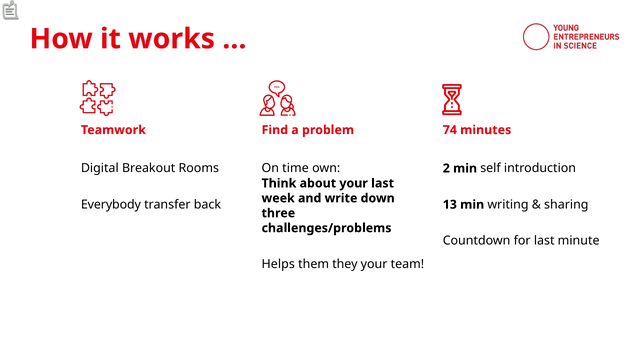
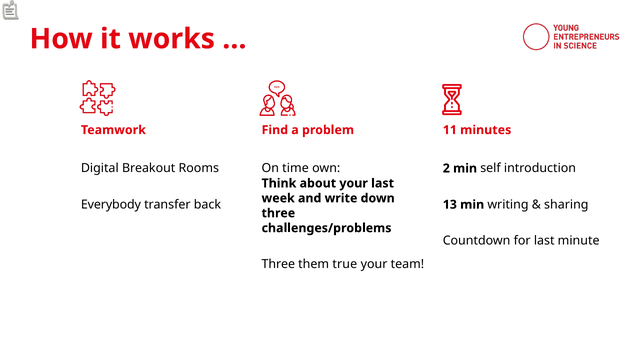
74: 74 -> 11 (450, 130)
Helps: Helps -> Three (278, 264)
they: they -> true (345, 264)
